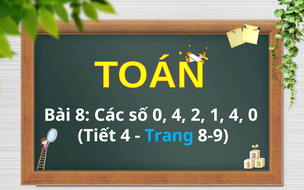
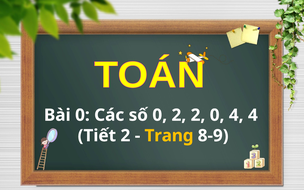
Bài 8: 8 -> 0 (82, 115)
0 4: 4 -> 2 (179, 115)
2 1: 1 -> 0 (217, 115)
4 0: 0 -> 4 (253, 115)
Tiết 4: 4 -> 2 (125, 136)
Trang colour: light blue -> yellow (169, 136)
